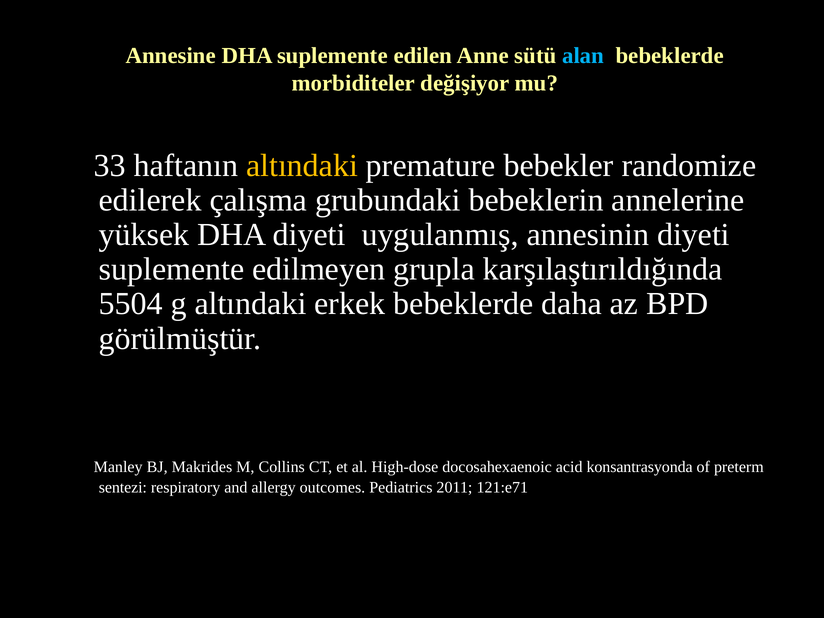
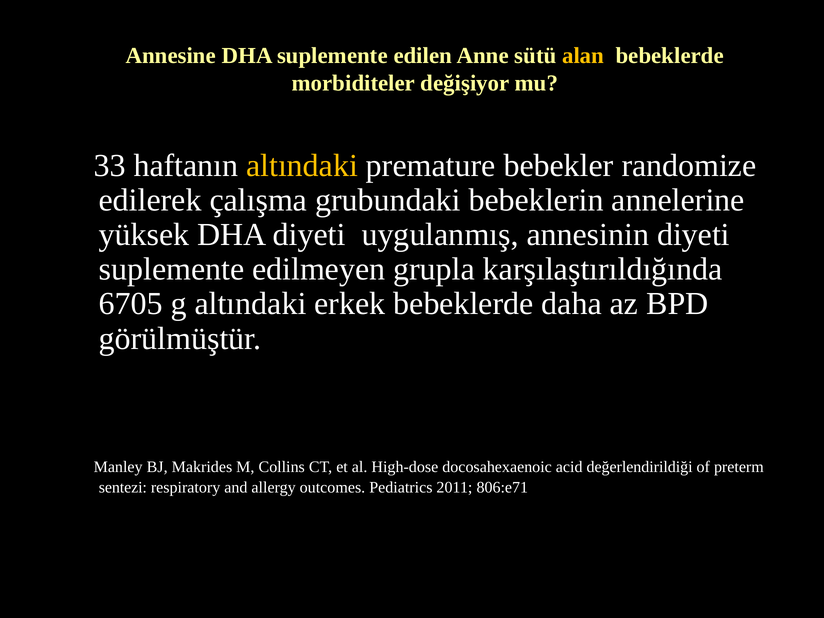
alan colour: light blue -> yellow (583, 56)
5504: 5504 -> 6705 (131, 304)
konsantrasyonda: konsantrasyonda -> değerlendirildiği (640, 467)
121:e71: 121:e71 -> 806:e71 (502, 488)
